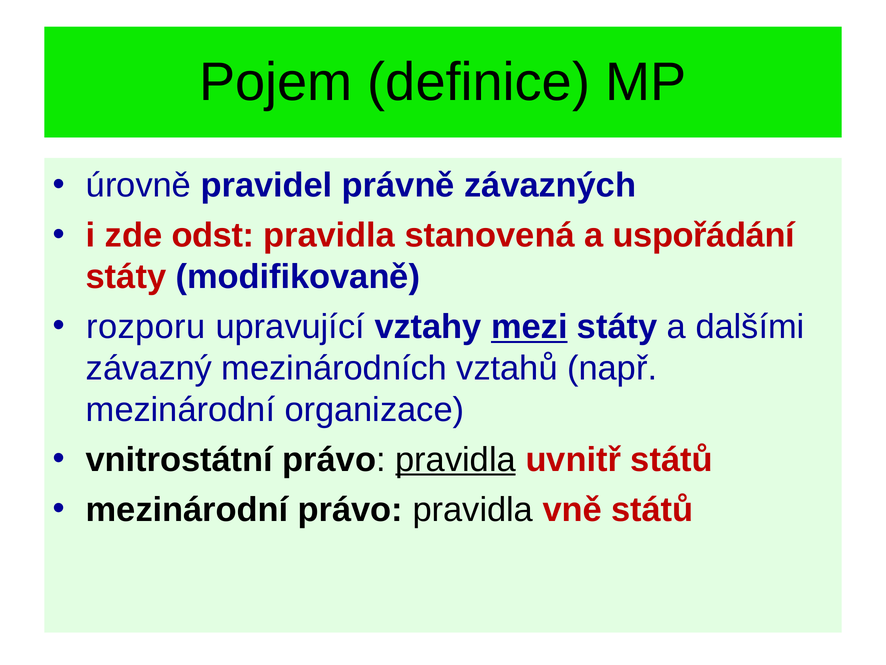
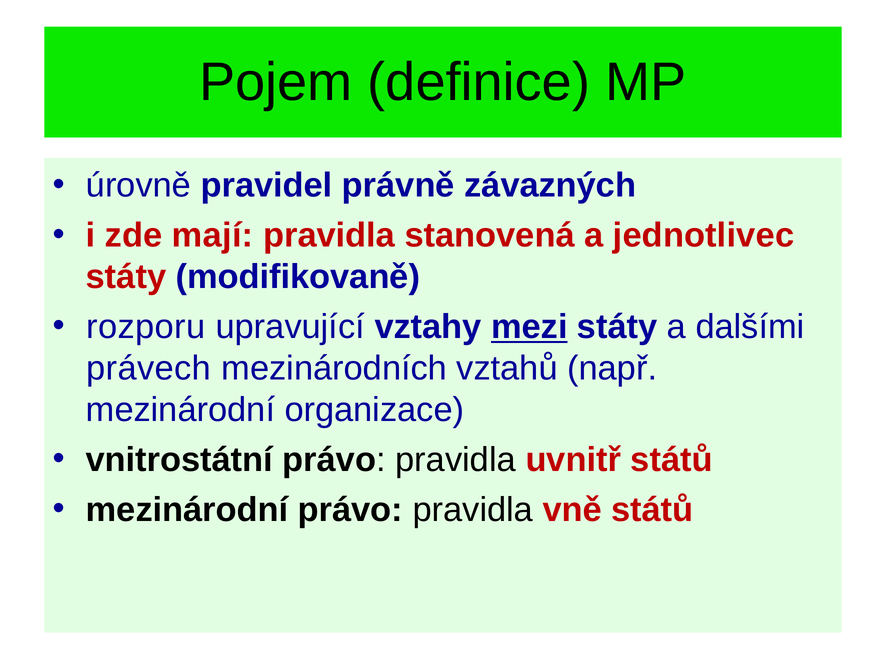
odst: odst -> mají (213, 235)
uspořádání: uspořádání -> jednotlivec (703, 235)
závazný: závazný -> právech (149, 368)
pravidla underline: present -> none (456, 459)
